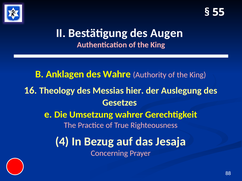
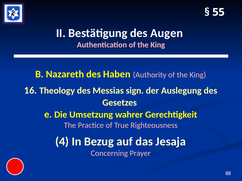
Anklagen: Anklagen -> Nazareth (65, 74)
Wahre: Wahre -> Haben (117, 74)
hier: hier -> sign (135, 91)
